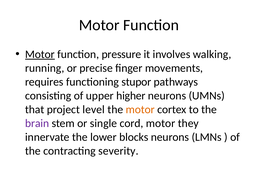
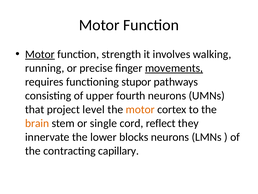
pressure: pressure -> strength (121, 54)
movements underline: none -> present (174, 68)
higher: higher -> fourth (131, 95)
brain colour: purple -> orange (37, 123)
cord motor: motor -> reflect (161, 123)
severity: severity -> capillary (119, 151)
